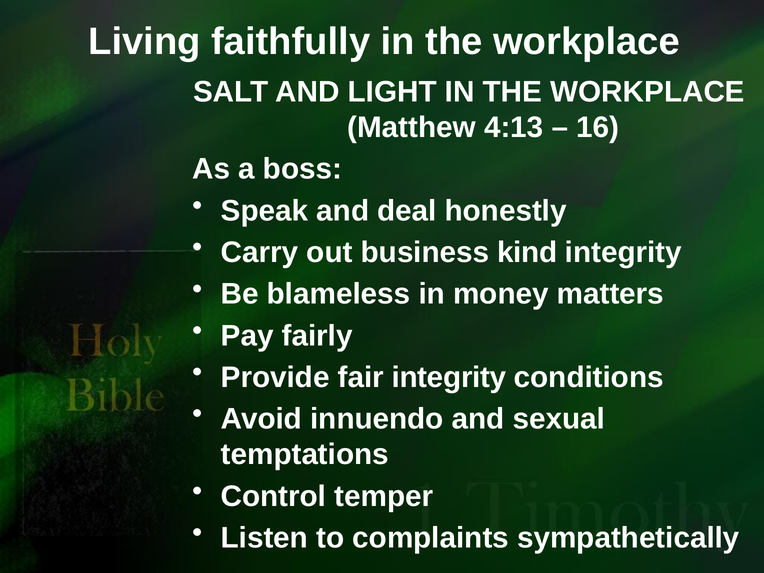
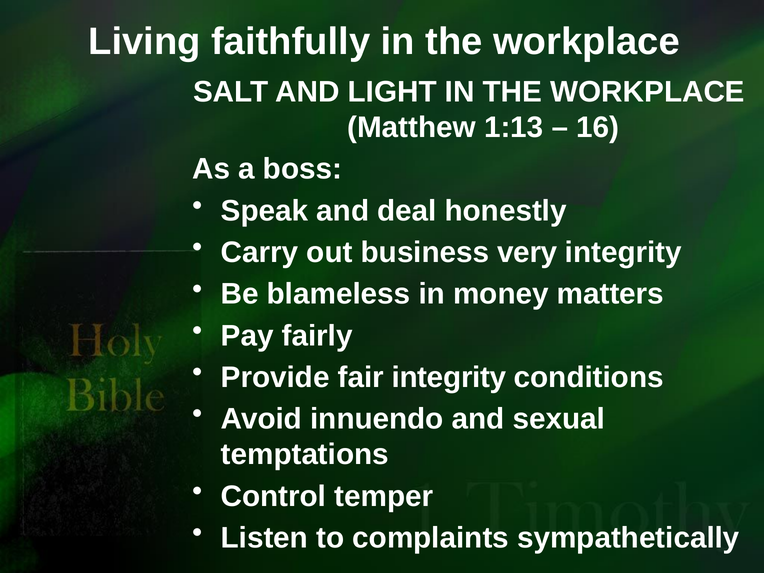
4:13: 4:13 -> 1:13 (514, 128)
kind: kind -> very (527, 252)
